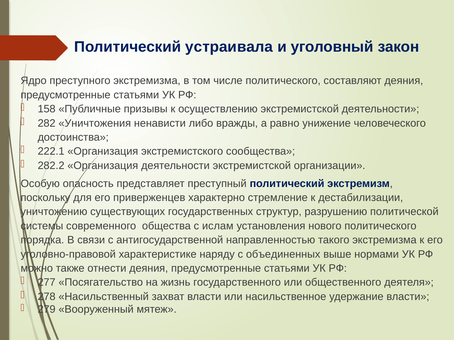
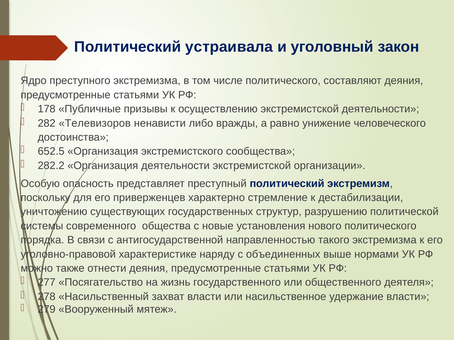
158: 158 -> 178 (47, 109)
Уничтожения: Уничтожения -> Телевизоров (95, 123)
222.1: 222.1 -> 652.5 (51, 152)
ислам: ислам -> новые (218, 226)
